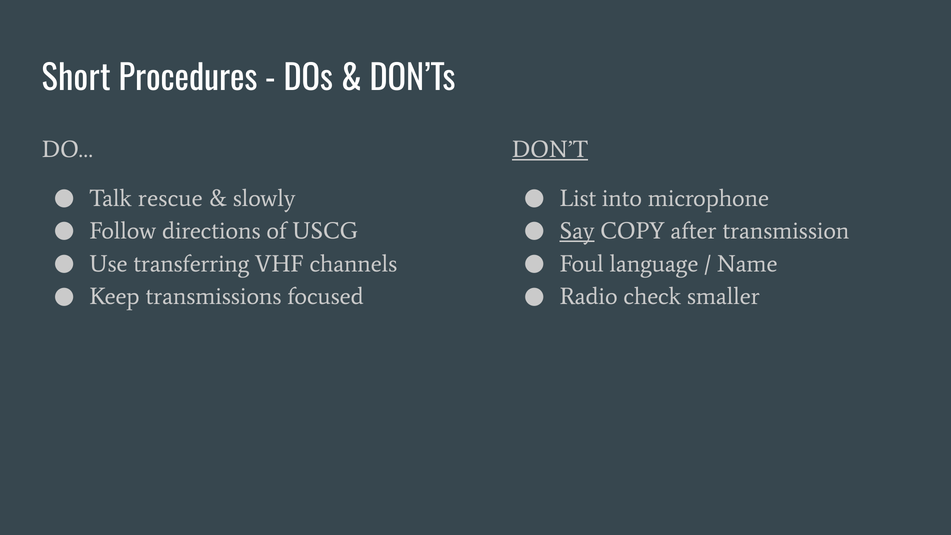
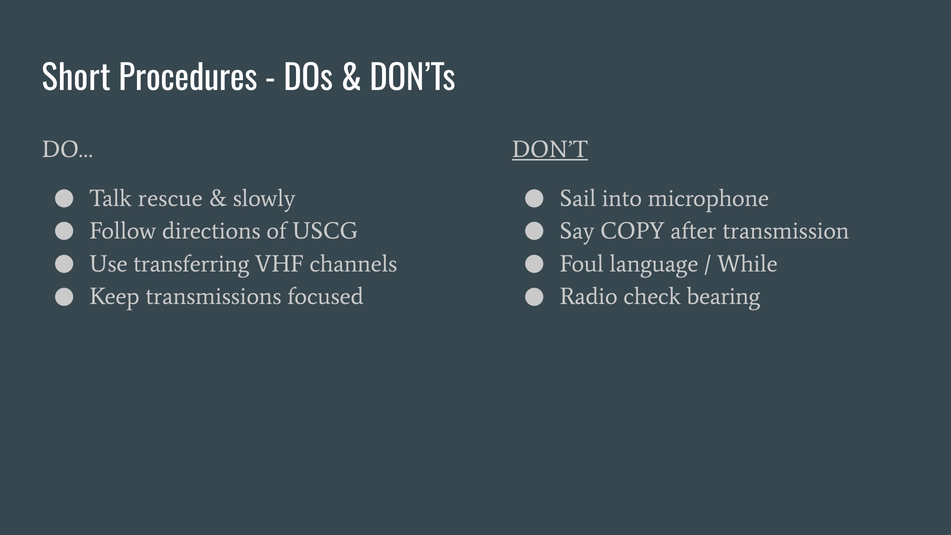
List: List -> Sail (578, 198)
Say underline: present -> none (577, 231)
Name: Name -> While (747, 264)
smaller: smaller -> bearing (723, 297)
